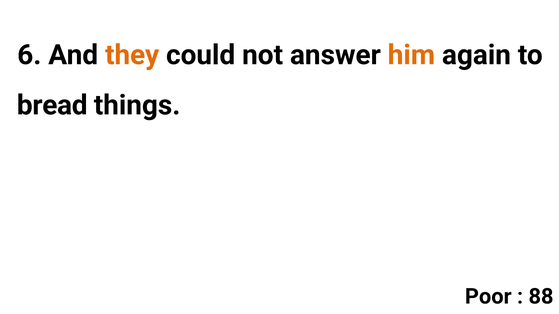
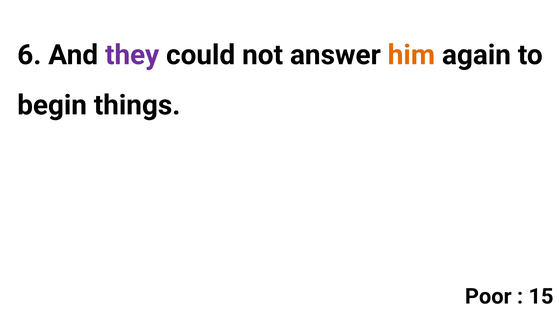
they colour: orange -> purple (132, 55)
bread: bread -> begin (52, 105)
88: 88 -> 15 (541, 297)
